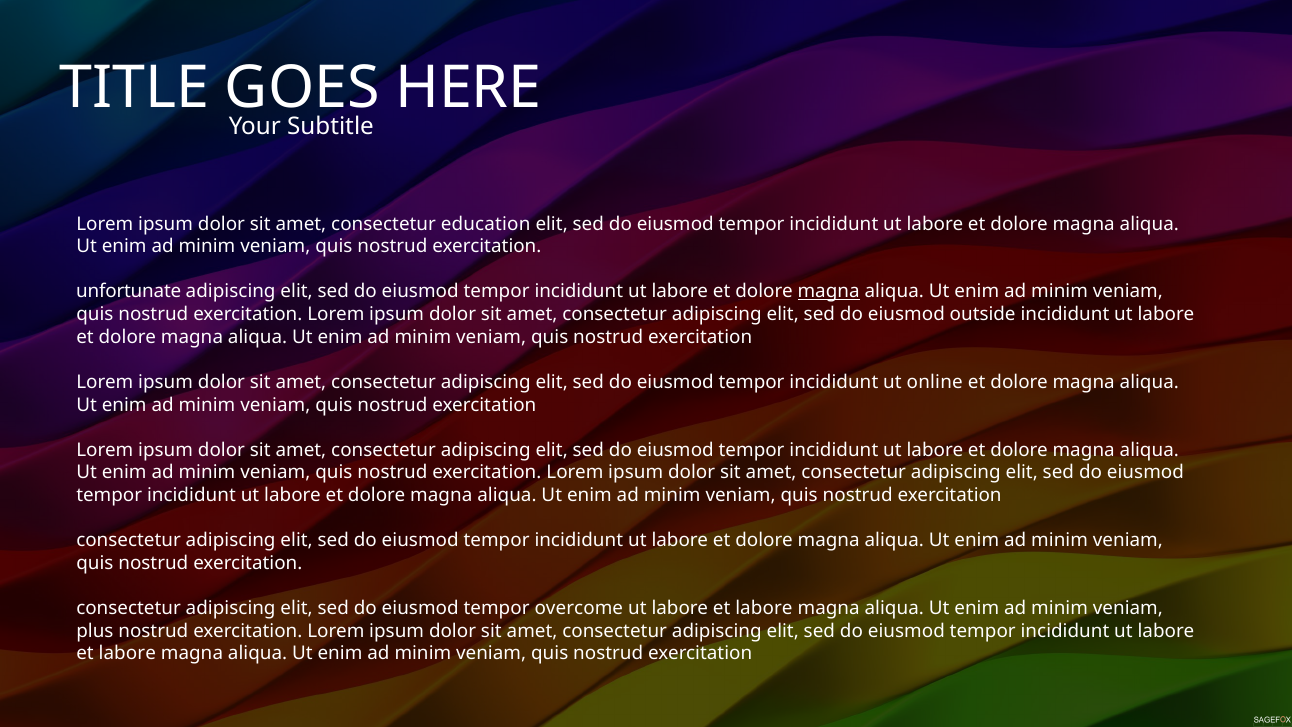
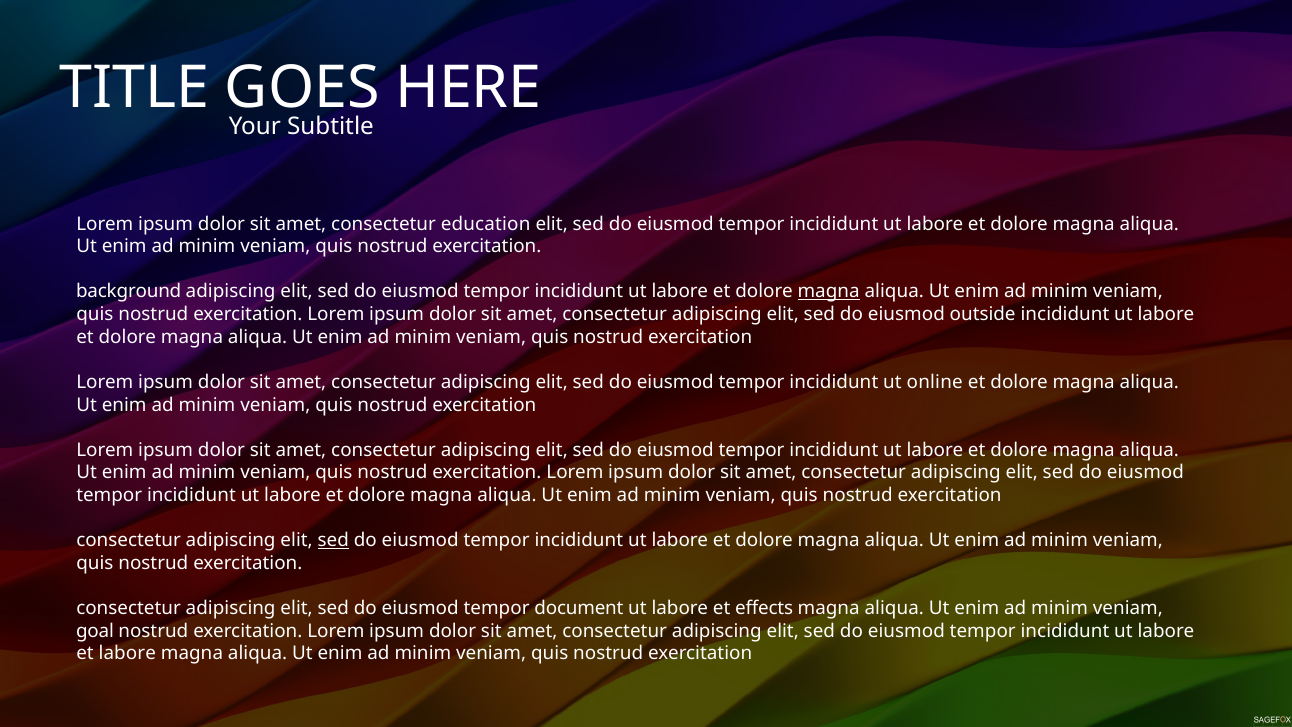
unfortunate: unfortunate -> background (129, 292)
sed underline: none -> present (333, 540)
overcome: overcome -> document (579, 608)
labore: labore -> effects (764, 608)
plus: plus -> goal (95, 631)
